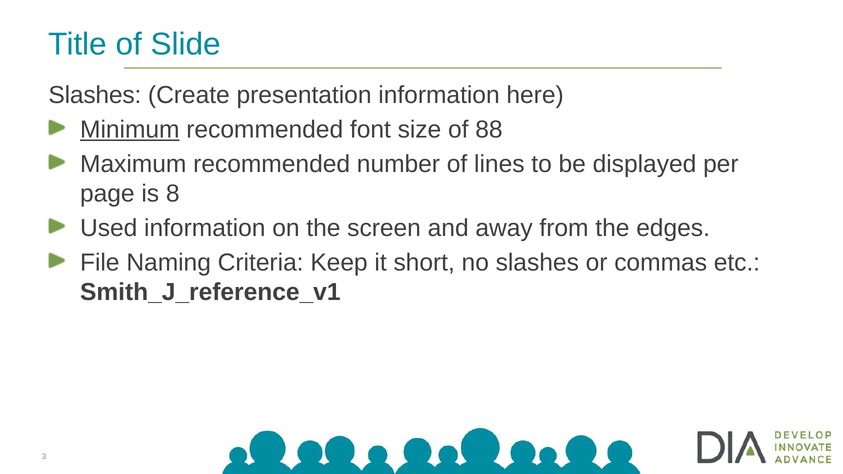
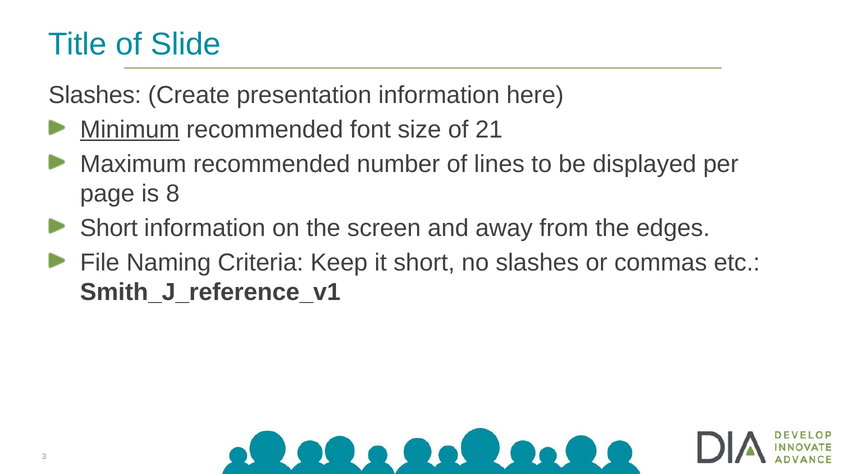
88: 88 -> 21 (489, 130)
Used: Used -> Short (109, 228)
